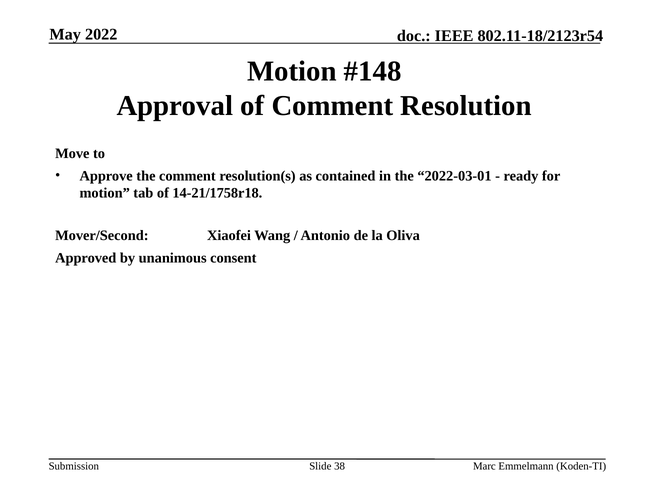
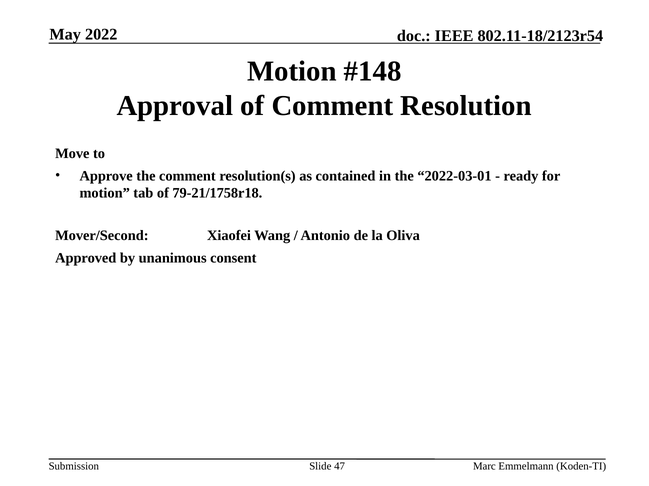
14-21/1758r18: 14-21/1758r18 -> 79-21/1758r18 (217, 194)
38: 38 -> 47 (340, 467)
